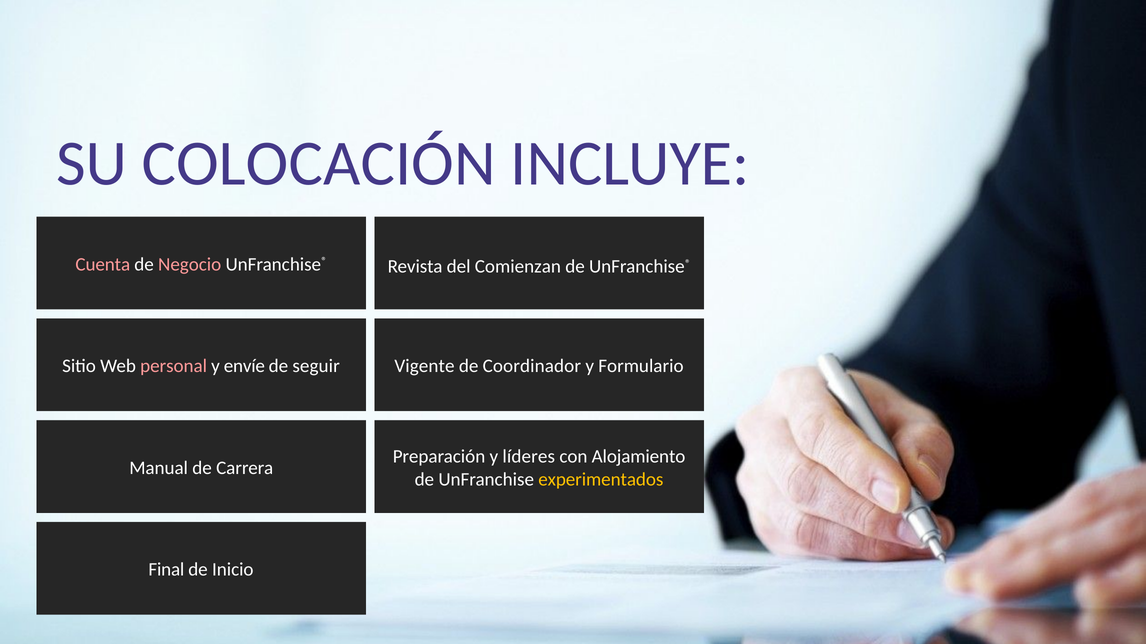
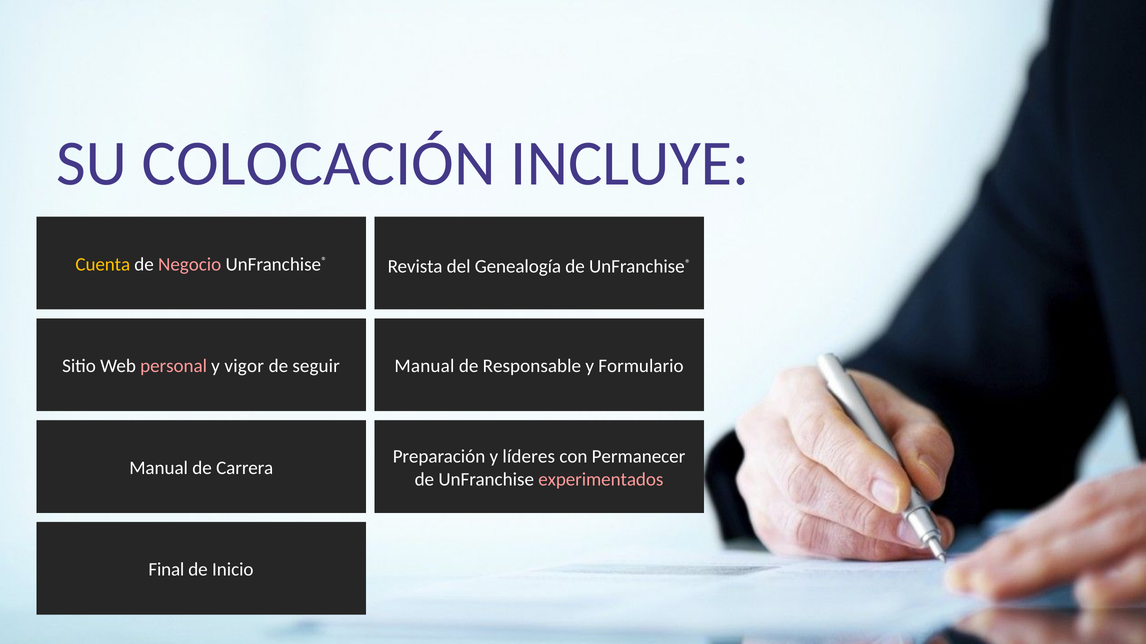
Cuenta colour: pink -> yellow (103, 265)
Comienzan: Comienzan -> Genealogía (518, 267)
envíe: envíe -> vigor (244, 366)
Vigente: Vigente -> Manual (424, 366)
Coordinador: Coordinador -> Responsable (532, 366)
Alojamiento: Alojamiento -> Permanecer (638, 457)
experimentados colour: yellow -> pink (601, 480)
